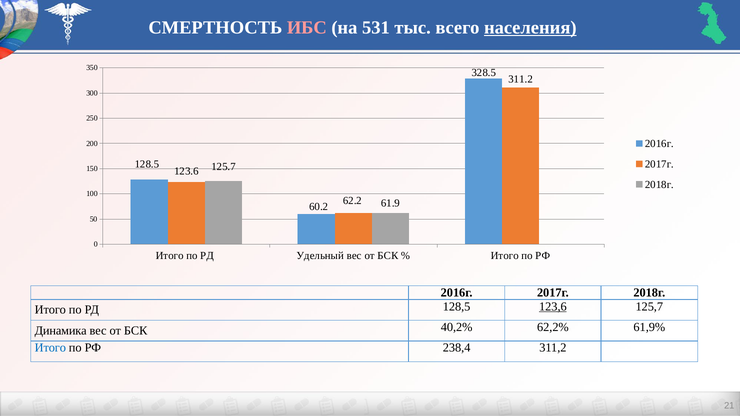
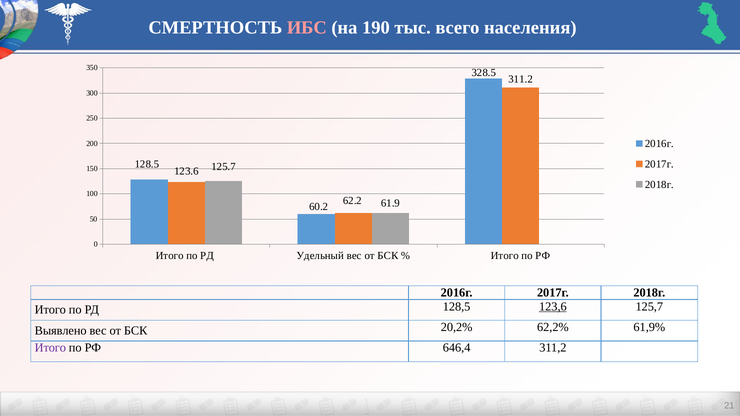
531: 531 -> 190 (376, 27)
населения underline: present -> none (530, 27)
Динамика: Динамика -> Выявлено (61, 331)
40,2%: 40,2% -> 20,2% (457, 327)
Итого colour: blue -> purple (50, 348)
238,4: 238,4 -> 646,4 (457, 348)
